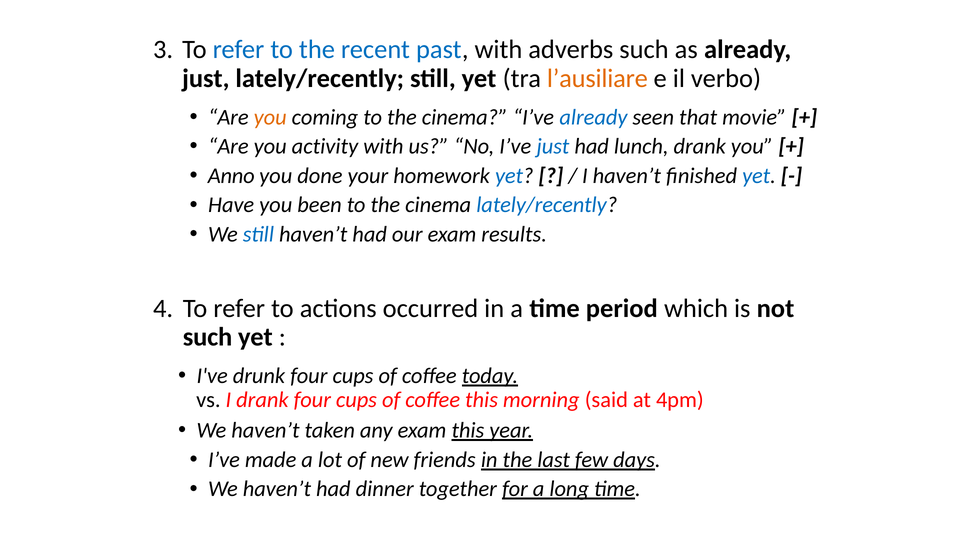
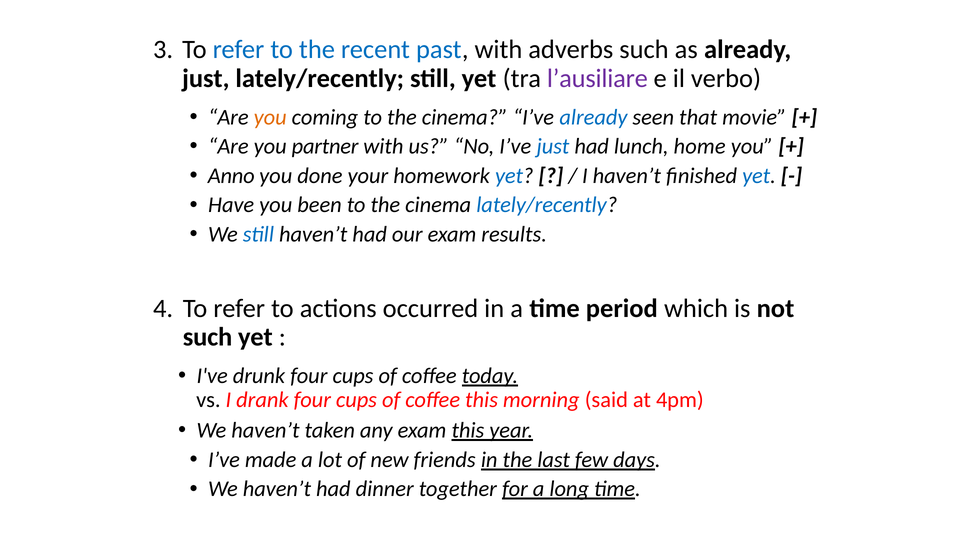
l’ausiliare colour: orange -> purple (597, 78)
activity: activity -> partner (325, 146)
lunch drank: drank -> home (700, 146)
